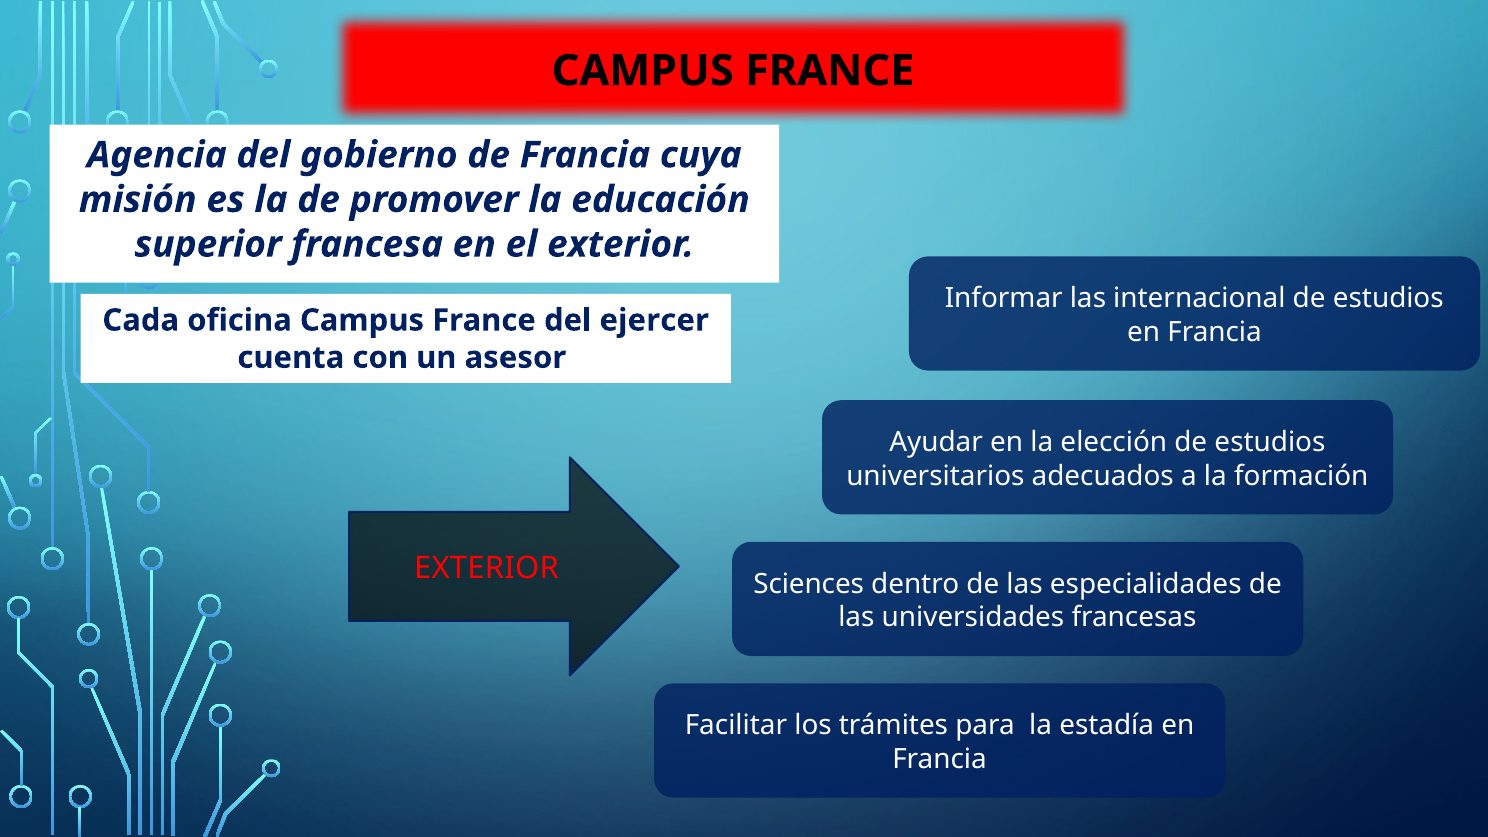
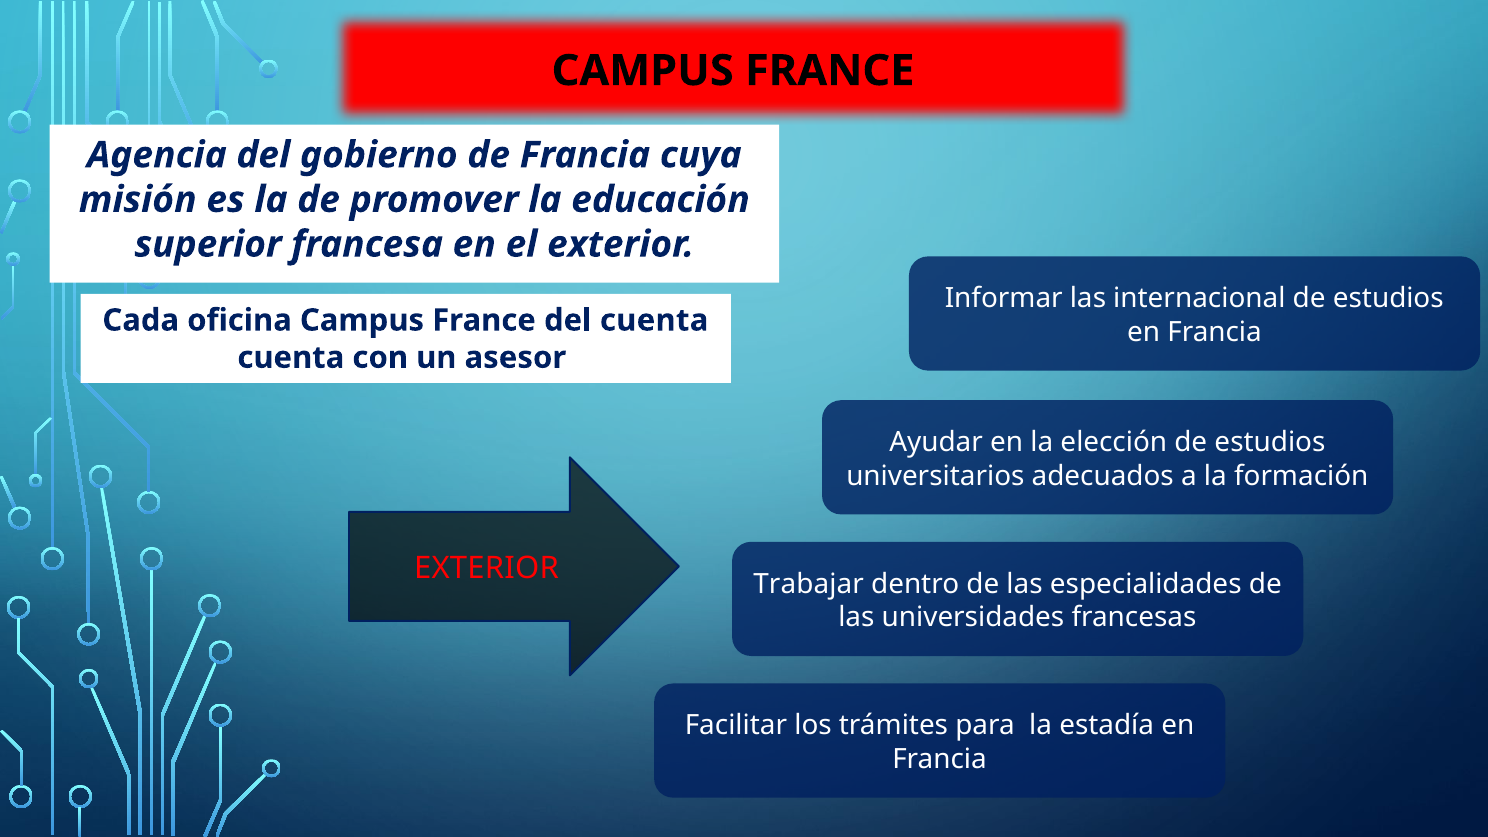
del ejercer: ejercer -> cuenta (654, 320)
Sciences: Sciences -> Trabajar (809, 584)
